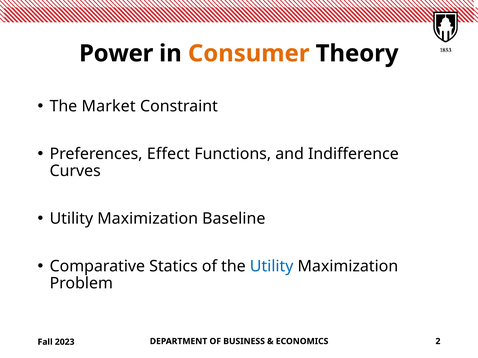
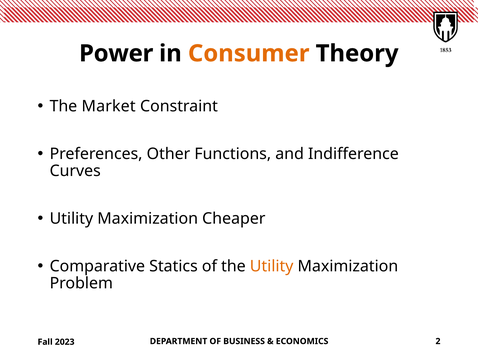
Effect: Effect -> Other (168, 154)
Baseline: Baseline -> Cheaper (234, 219)
Utility colour: blue -> orange (272, 267)
